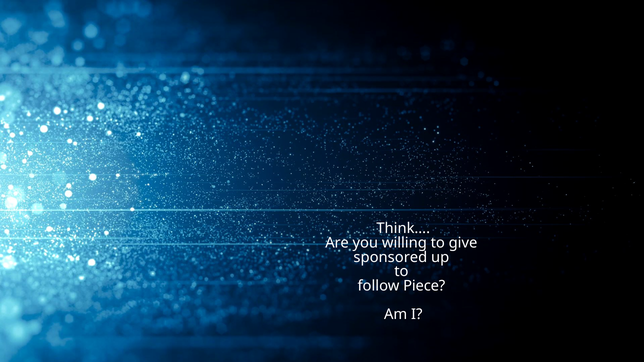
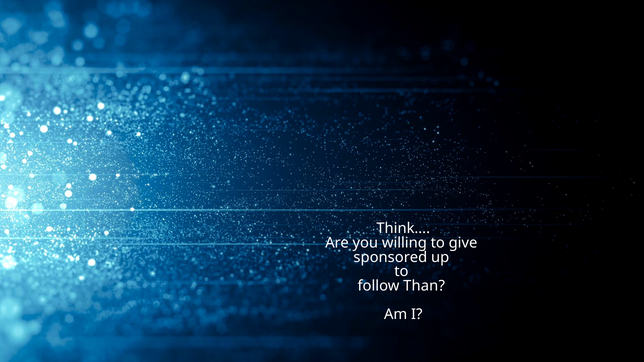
Piece: Piece -> Than (424, 286)
